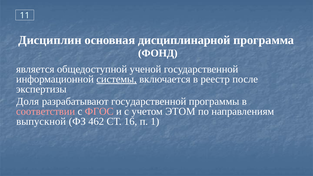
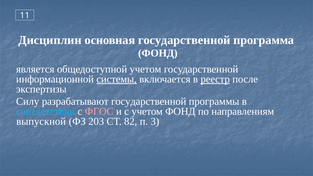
основная дисциплинарной: дисциплинарной -> государственной (184, 40)
общедоступной ученой: ученой -> учетом (145, 69)
реестр underline: none -> present (215, 79)
Доля: Доля -> Силу (28, 101)
соответствии colour: pink -> light blue (46, 111)
учетом ЭТОМ: ЭТОМ -> ФОНД (180, 111)
462: 462 -> 203 (96, 121)
16: 16 -> 82 (131, 121)
1: 1 -> 3 (155, 121)
